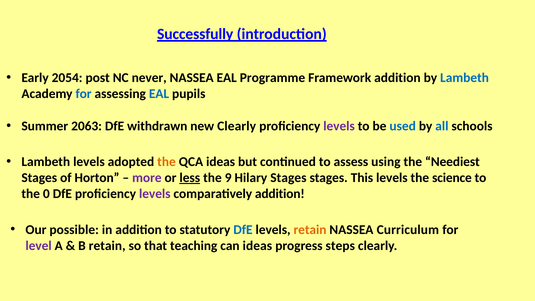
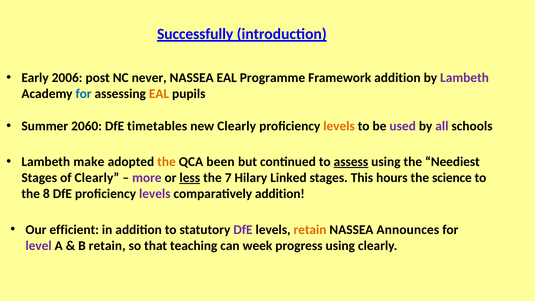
2054: 2054 -> 2006 (67, 78)
Lambeth colour: blue -> purple (465, 78)
EAL colour: blue -> orange (159, 94)
2063: 2063 -> 2060 (87, 126)
withdrawn: withdrawn -> timetables (157, 126)
levels colour: purple -> orange (339, 126)
used colour: blue -> purple (403, 126)
all colour: blue -> purple (442, 126)
Lambeth levels: levels -> make (89, 162)
QCA ideas: ideas -> been (221, 162)
assess underline: none -> present (351, 162)
of Horton: Horton -> Clearly (97, 178)
9: 9 -> 7 (228, 178)
Hilary Stages: Stages -> Linked (288, 178)
This levels: levels -> hours (392, 178)
0: 0 -> 8 (46, 194)
possible: possible -> efficient (74, 230)
DfE colour: blue -> purple (243, 230)
Curriculum: Curriculum -> Announces (408, 230)
can ideas: ideas -> week (257, 246)
progress steps: steps -> using (340, 246)
